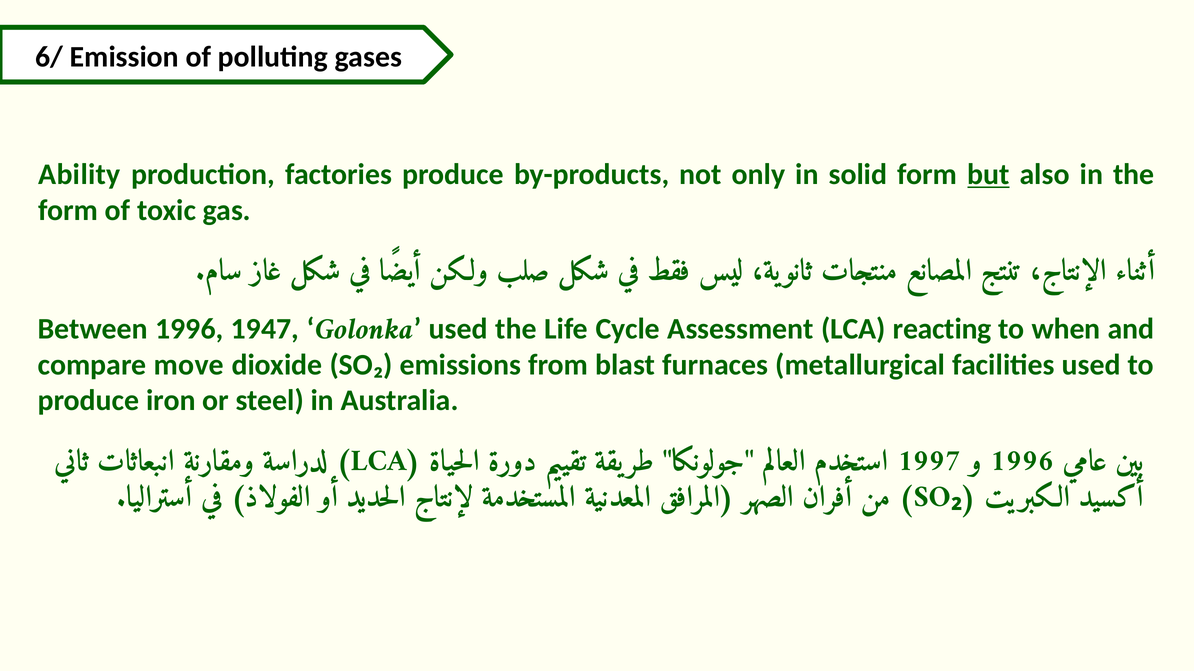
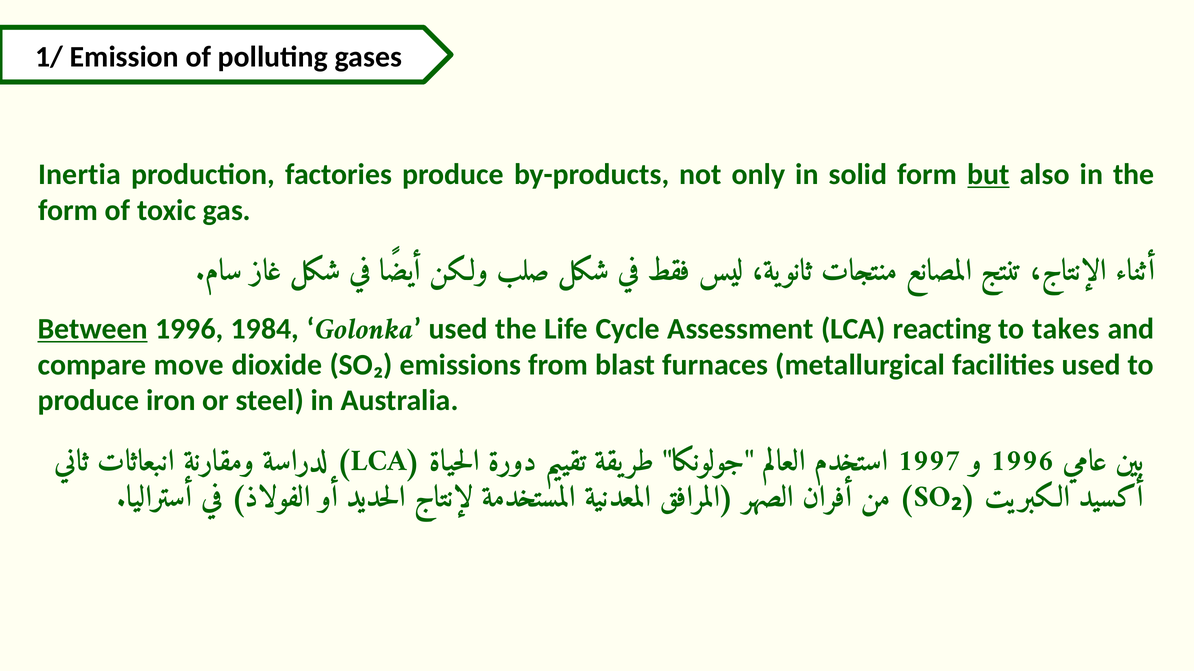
6/: 6/ -> 1/ (49, 57)
Ability: Ability -> Inertia (80, 175)
Between underline: none -> present (93, 329)
1947: 1947 -> 1984 (265, 329)
when: when -> takes (1066, 329)
